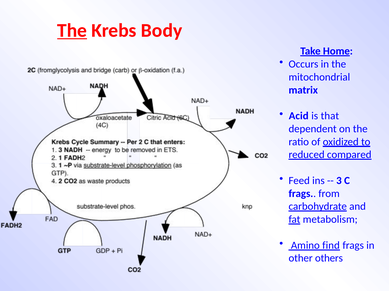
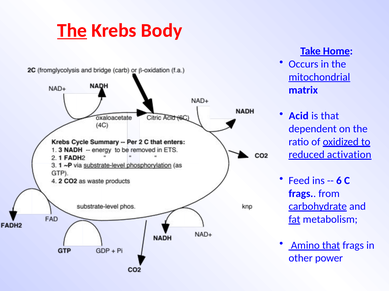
mitochondrial underline: none -> present (319, 77)
compared: compared -> activation (349, 155)
3: 3 -> 6 (339, 181)
Amino find: find -> that (331, 246)
others: others -> power (329, 259)
